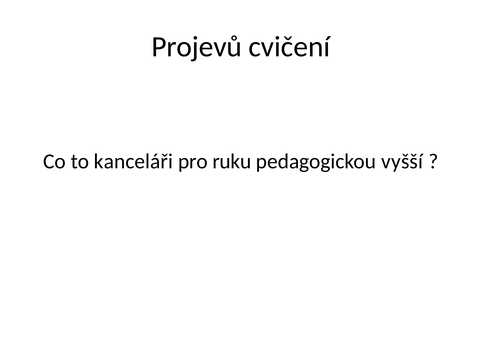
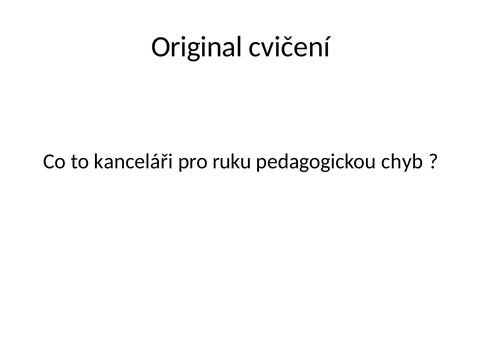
Projevů: Projevů -> Original (197, 47)
vyšší: vyšší -> chyb (402, 161)
